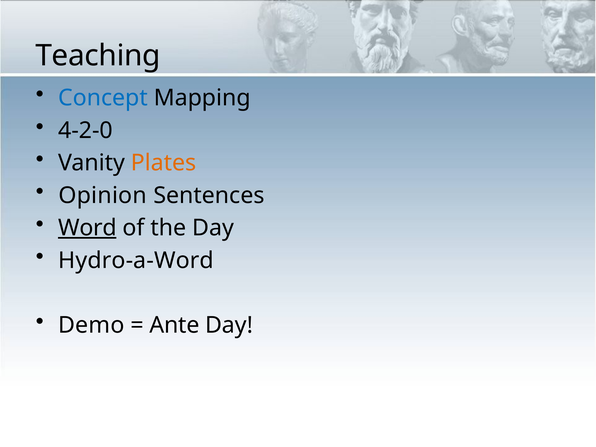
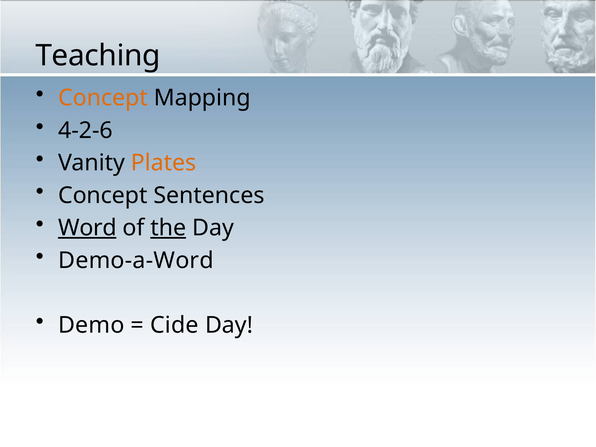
Concept colour: blue -> orange (103, 98)
4-2-0: 4-2-0 -> 4-2-6 (85, 130)
Opinion: Opinion -> Concept (103, 195)
the underline: none -> present (168, 228)
Hydro-a-Word: Hydro-a-Word -> Demo-a-Word (136, 260)
Ante: Ante -> Cide (174, 325)
